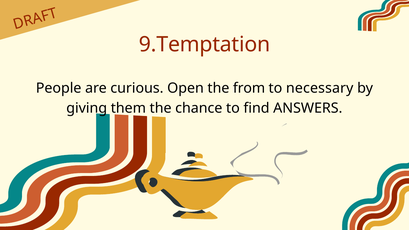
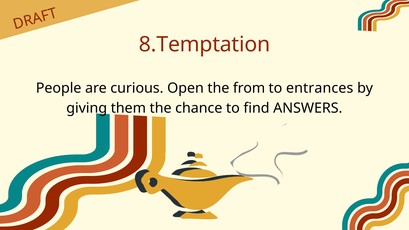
9.Temptation: 9.Temptation -> 8.Temptation (205, 45)
necessary: necessary -> entrances (320, 88)
